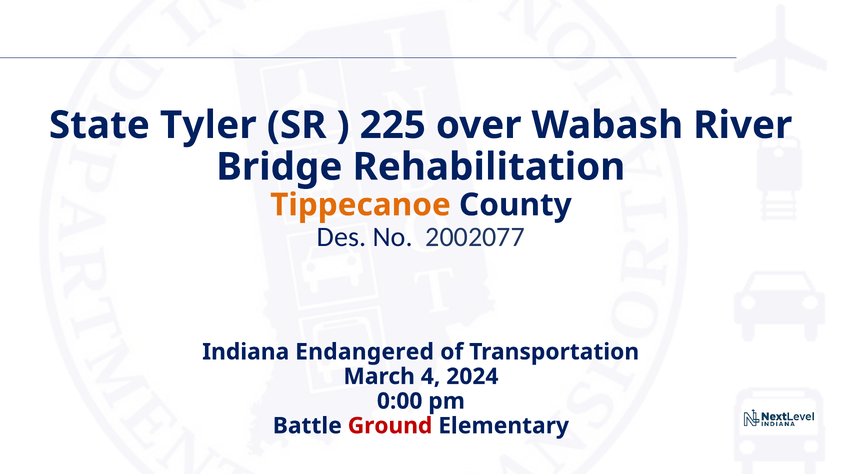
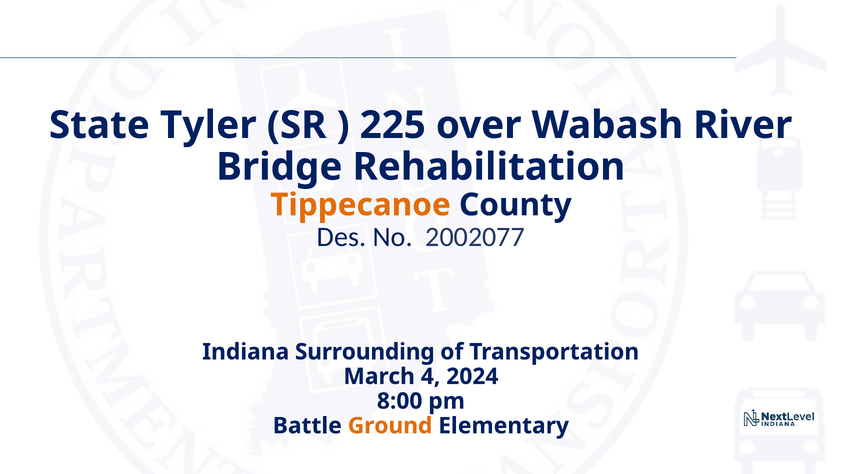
Endangered: Endangered -> Surrounding (365, 352)
0:00: 0:00 -> 8:00 (400, 401)
Ground colour: red -> orange (390, 425)
